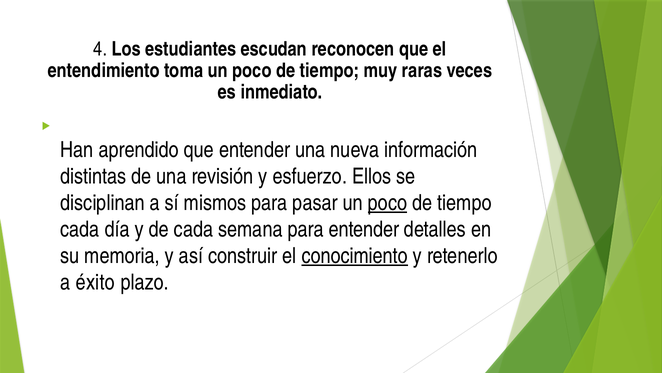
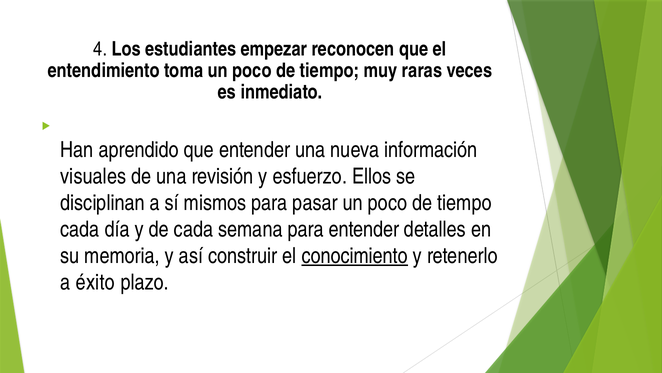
escudan: escudan -> empezar (274, 49)
distintas: distintas -> visuales (93, 176)
poco underline: present -> none (388, 202)
